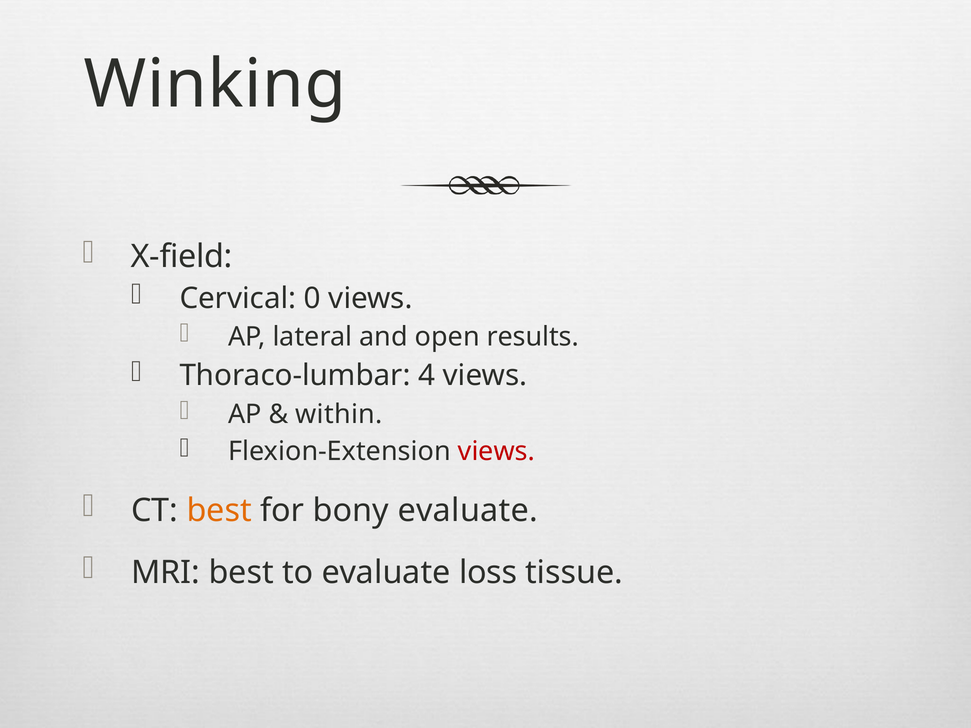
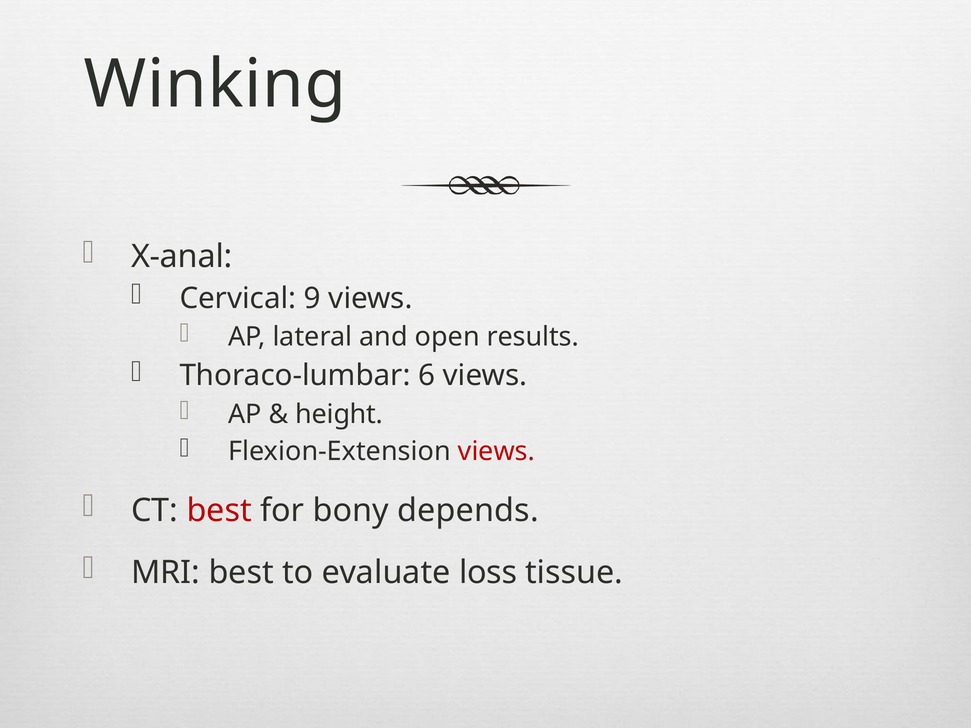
X-field: X-field -> X-anal (182, 257)
0: 0 -> 9 (312, 298)
4: 4 -> 6 (427, 376)
within: within -> height (339, 414)
best colour: orange -> red (219, 511)
bony evaluate: evaluate -> depends (468, 511)
